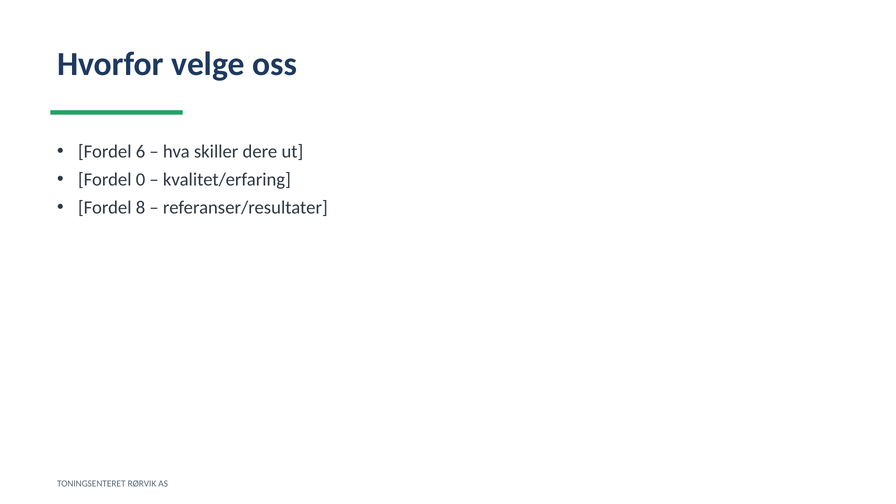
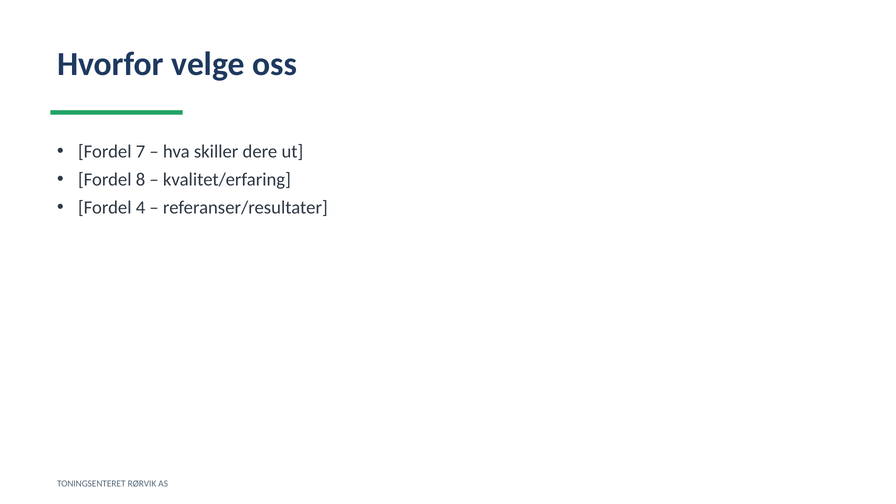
6: 6 -> 7 (141, 152)
0: 0 -> 8 (141, 180)
8: 8 -> 4 (141, 208)
